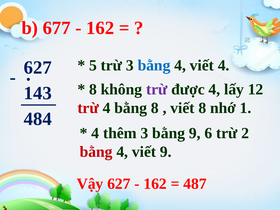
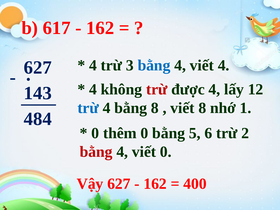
677: 677 -> 617 (57, 28)
5: 5 -> 4 (93, 65)
8: 8 -> 4 (93, 89)
trừ colour: purple -> red (157, 89)
trừ colour: red -> blue (88, 108)
4: 4 -> 0 (95, 133)
thêm 3: 3 -> 0 (144, 133)
bằng 9: 9 -> 5 (195, 133)
viết 9: 9 -> 0 (166, 152)
487: 487 -> 400 (195, 184)
